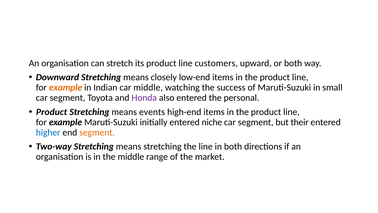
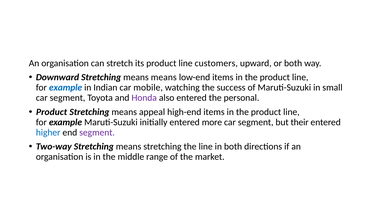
means closely: closely -> means (164, 77)
example colour: orange -> blue (66, 87)
car middle: middle -> mobile (148, 87)
events: events -> appeal (152, 112)
niche: niche -> more (212, 122)
segment colour: orange -> purple (97, 132)
